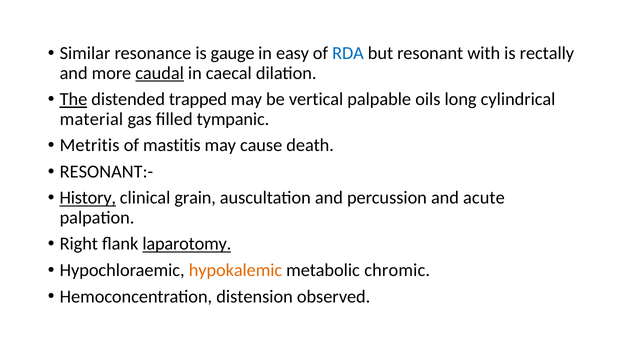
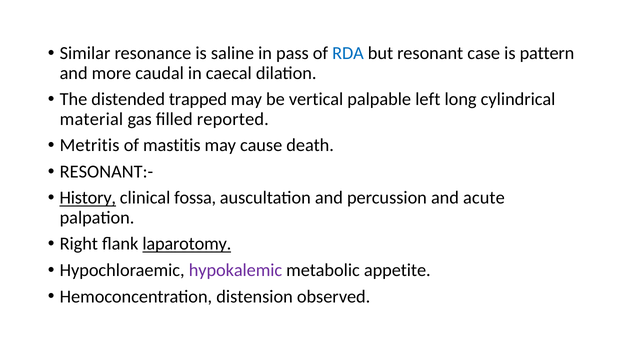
gauge: gauge -> saline (232, 53)
easy: easy -> pass (292, 53)
with: with -> case (484, 53)
rectally: rectally -> pattern (547, 53)
caudal underline: present -> none (160, 73)
The underline: present -> none (73, 99)
oils: oils -> left (428, 99)
tympanic: tympanic -> reported (233, 119)
grain: grain -> fossa (195, 198)
hypokalemic colour: orange -> purple (235, 270)
chromic: chromic -> appetite (397, 270)
